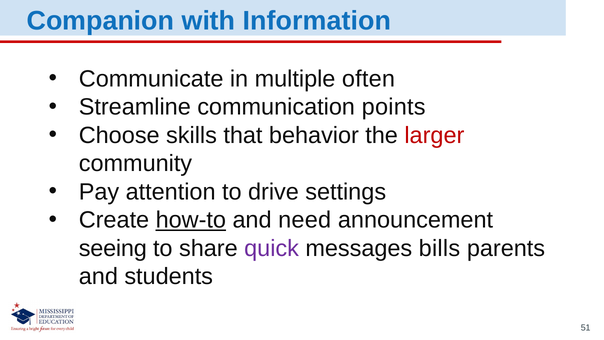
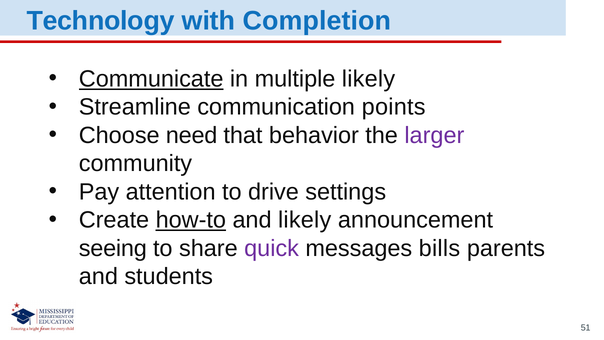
Companion: Companion -> Technology (101, 21)
Information: Information -> Completion (317, 21)
Communicate underline: none -> present (151, 79)
multiple often: often -> likely (368, 79)
skills: skills -> need (192, 135)
larger colour: red -> purple (434, 135)
and need: need -> likely (305, 220)
